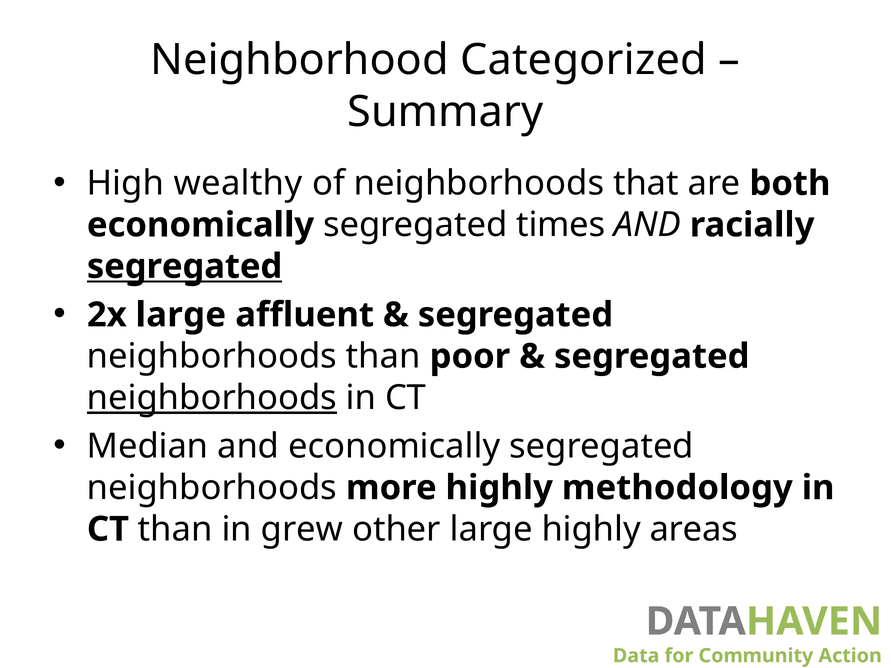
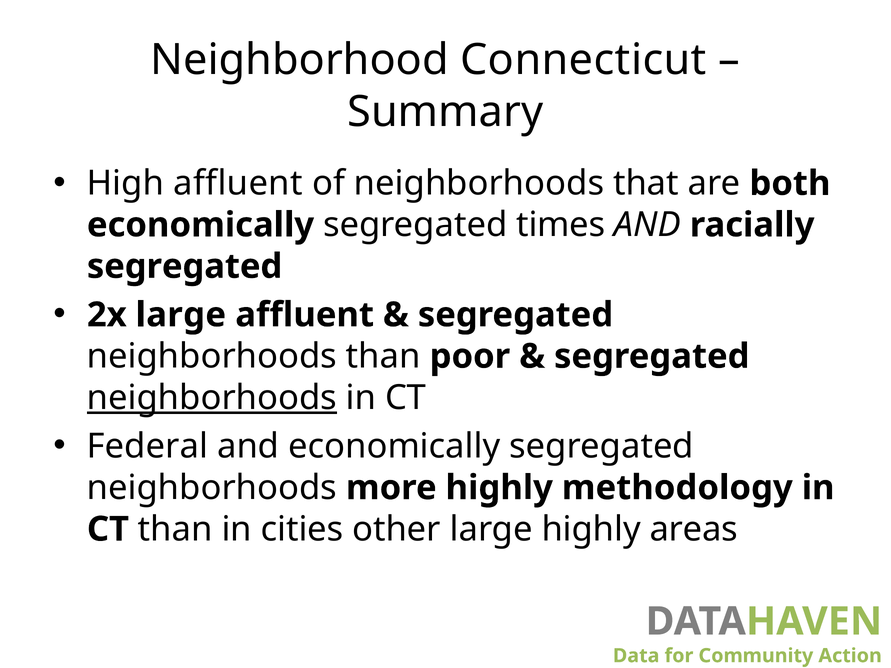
Categorized: Categorized -> Connecticut (583, 60)
High wealthy: wealthy -> affluent (238, 184)
segregated underline: present -> none (185, 267)
Median: Median -> Federal (148, 446)
grew: grew -> cities (302, 529)
